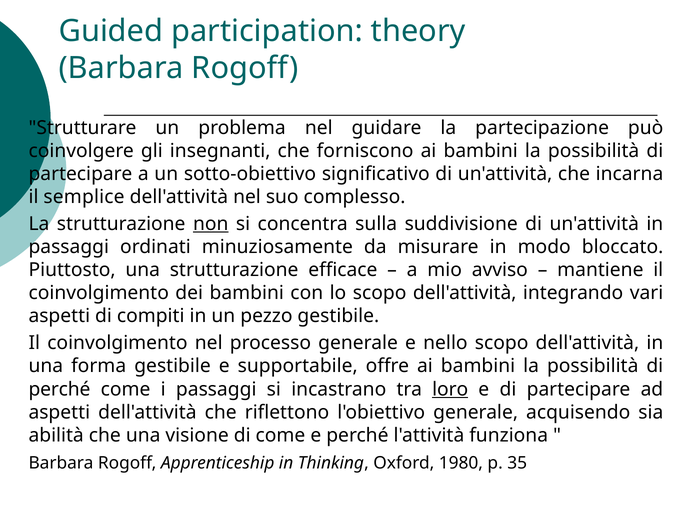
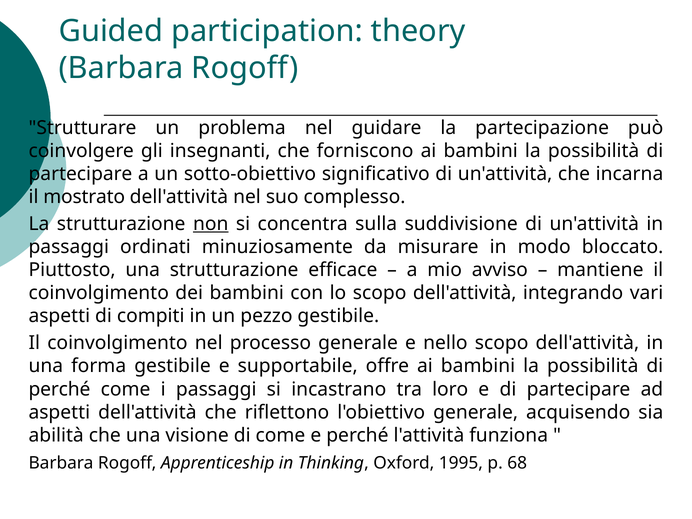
semplice: semplice -> mostrato (84, 197)
loro underline: present -> none (450, 389)
1980: 1980 -> 1995 (461, 463)
35: 35 -> 68 (517, 463)
